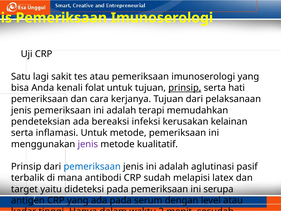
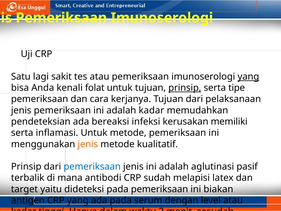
yang underline: none -> present (248, 76)
hati: hati -> tipe (237, 88)
adalah terapi: terapi -> kadar (151, 110)
kelainan: kelainan -> memiliki (229, 121)
jenis colour: purple -> orange (88, 144)
serupa: serupa -> biakan (218, 189)
